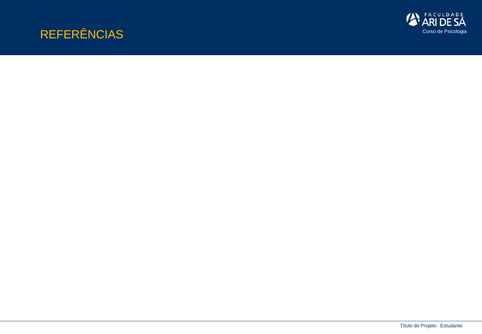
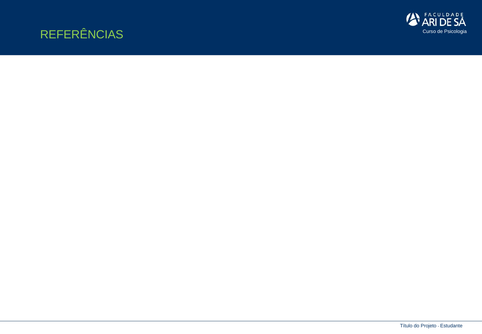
REFERÊNCIAS colour: yellow -> light green (82, 35)
